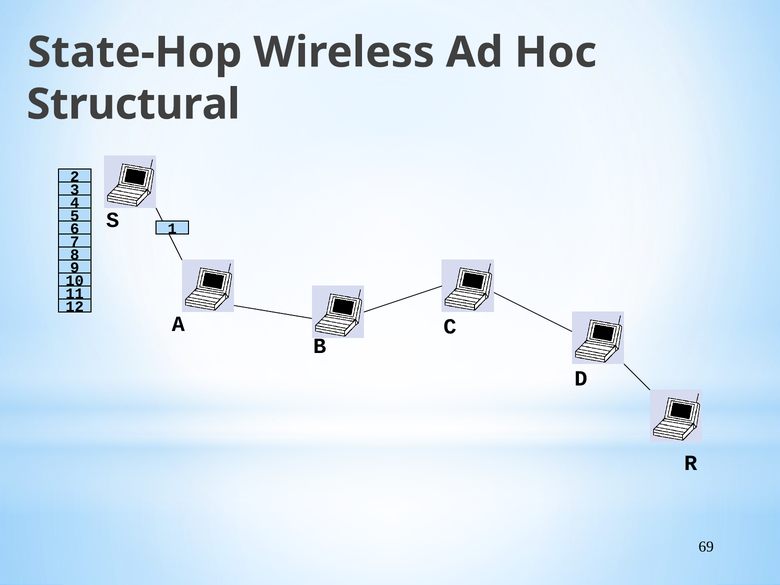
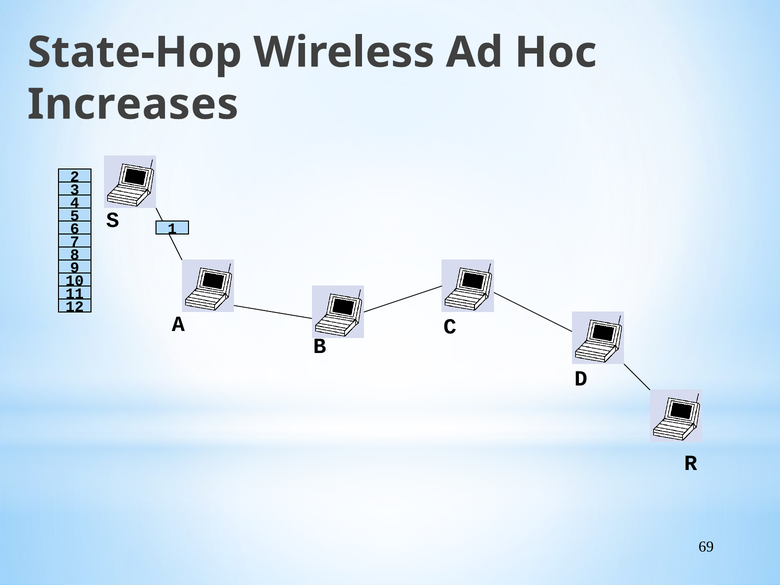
Structural: Structural -> Increases (133, 104)
